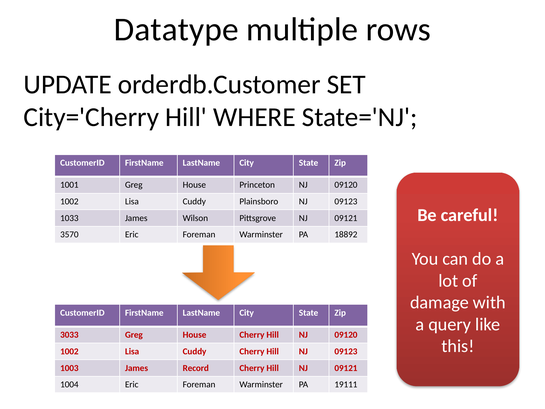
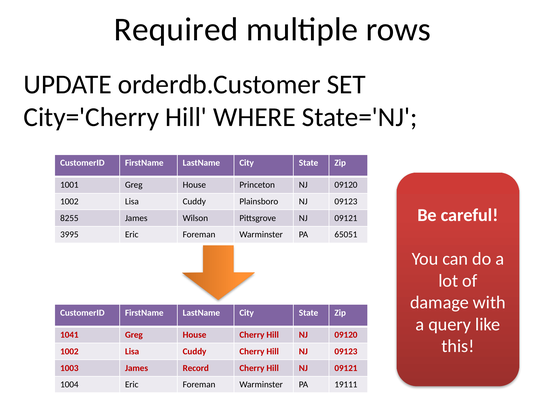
Datatype: Datatype -> Required (176, 30)
1033: 1033 -> 8255 (69, 218)
3570: 3570 -> 3995 (69, 235)
18892: 18892 -> 65051 (346, 235)
3033: 3033 -> 1041 (69, 335)
